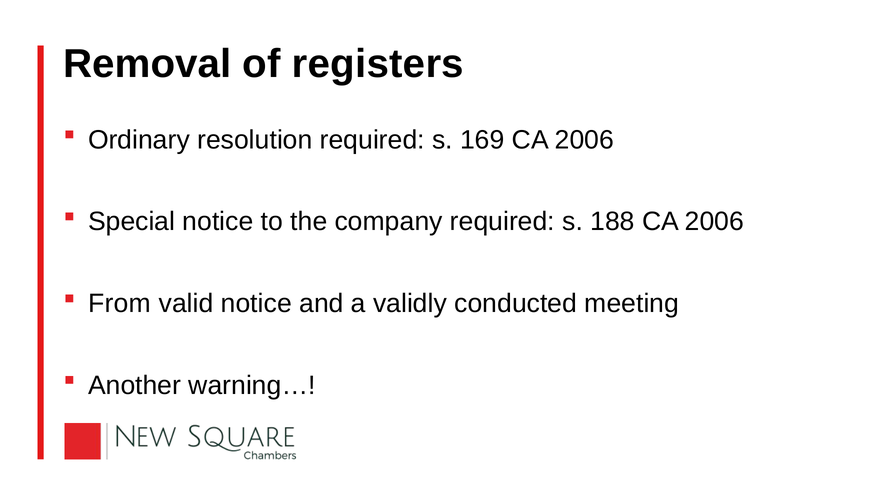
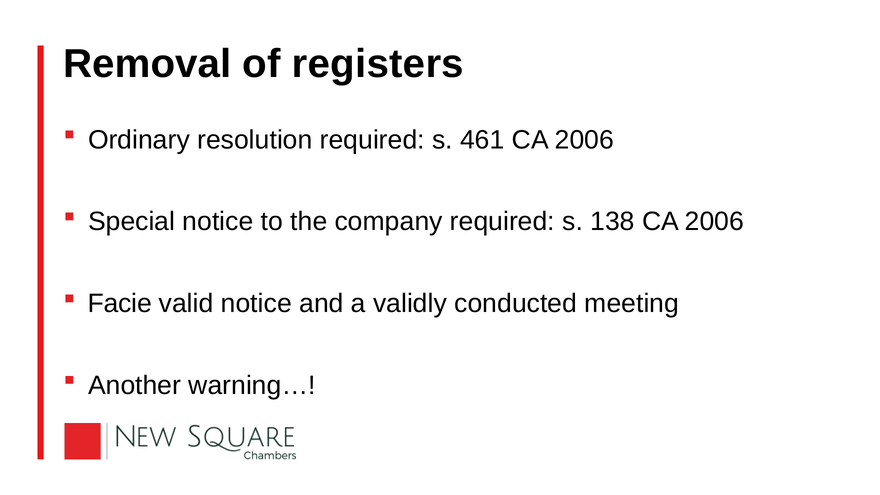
169: 169 -> 461 (482, 140)
188: 188 -> 138 (612, 222)
From: From -> Facie (120, 304)
